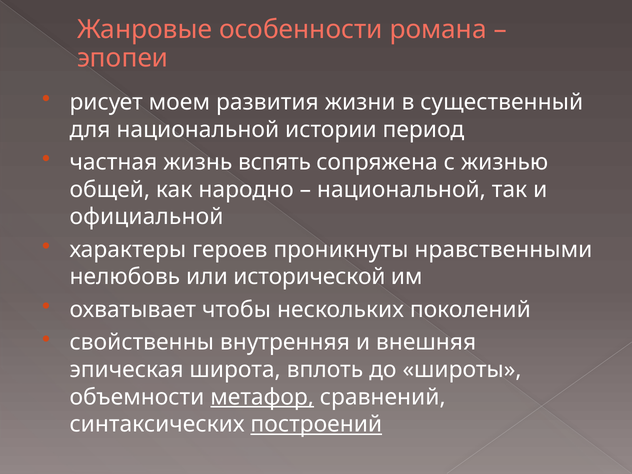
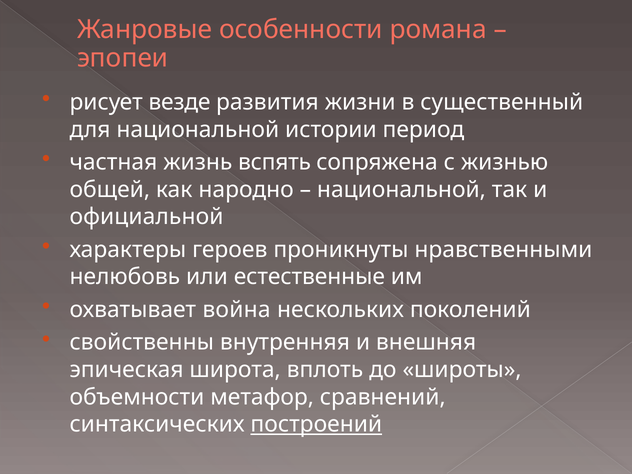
моем: моем -> везде (179, 102)
исторической: исторической -> естественные (309, 277)
чтобы: чтобы -> война (236, 310)
метафор underline: present -> none (262, 397)
